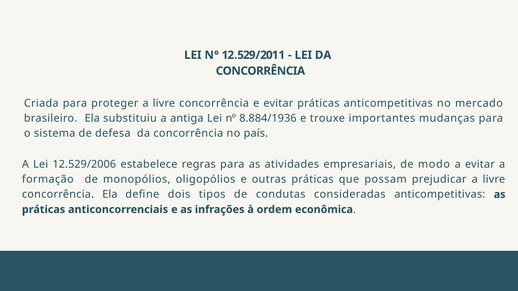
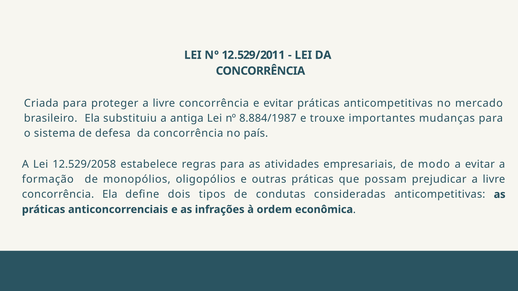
8.884/1936: 8.884/1936 -> 8.884/1987 (268, 119)
12.529/2006: 12.529/2006 -> 12.529/2058 (84, 164)
